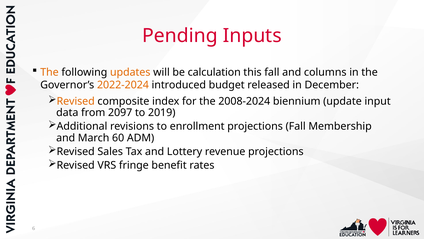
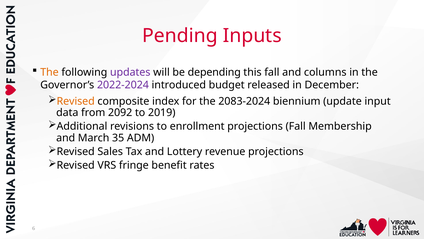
updates colour: orange -> purple (130, 72)
calculation: calculation -> depending (214, 72)
2022-2024 colour: orange -> purple (123, 85)
2008-2024: 2008-2024 -> 2083-2024 (244, 101)
2097: 2097 -> 2092 (120, 112)
60: 60 -> 35 (118, 138)
